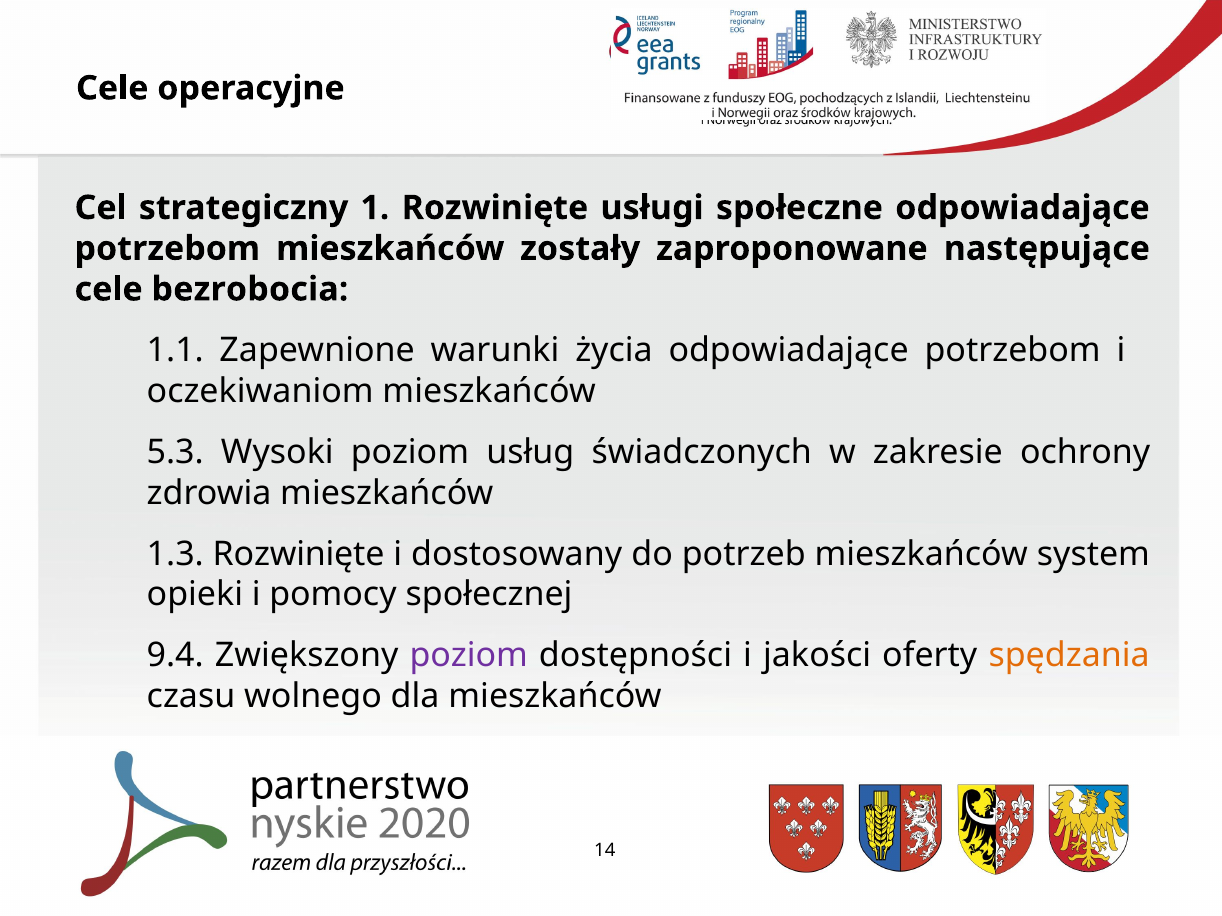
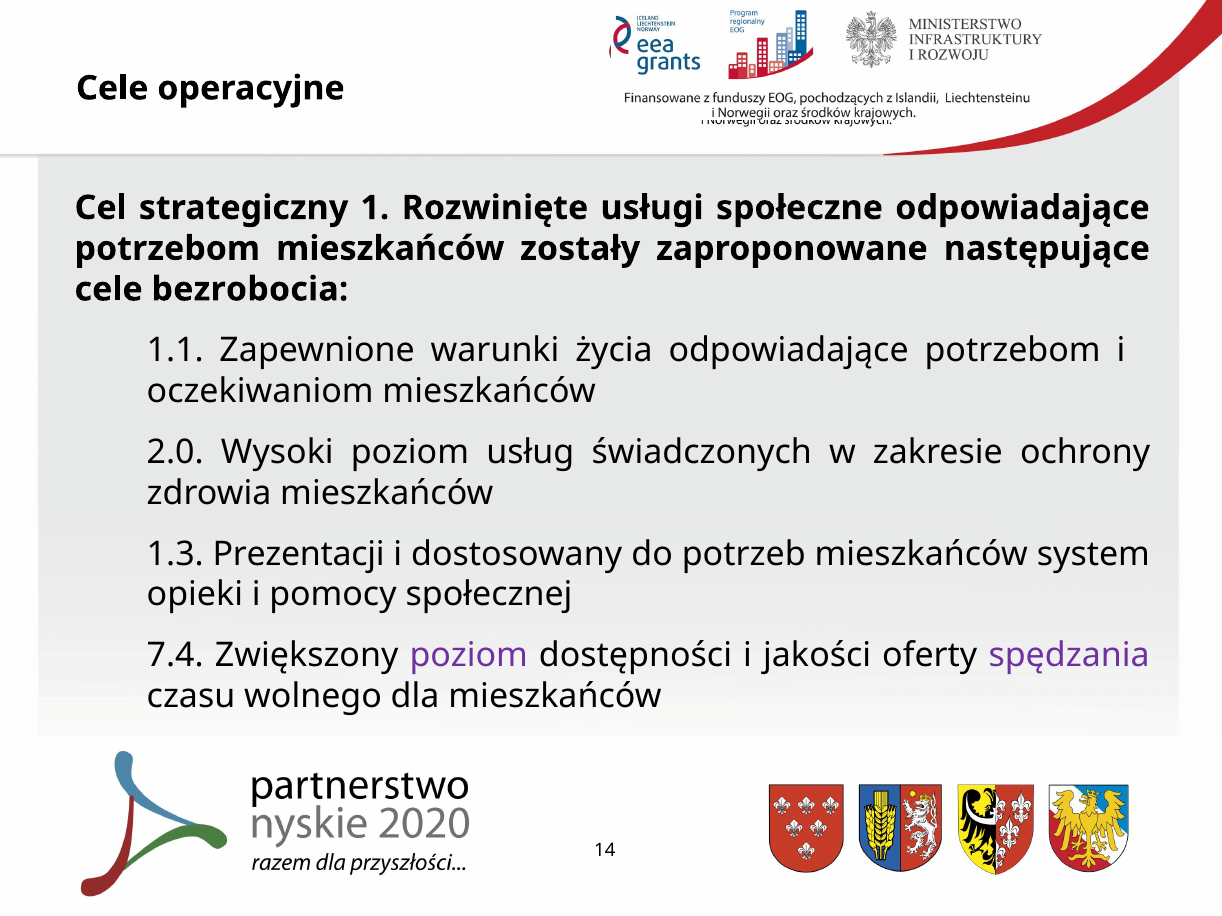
5.3: 5.3 -> 2.0 (175, 452)
1.3 Rozwinięte: Rozwinięte -> Prezentacji (299, 554)
9.4: 9.4 -> 7.4 (175, 656)
spędzania colour: orange -> purple (1069, 656)
